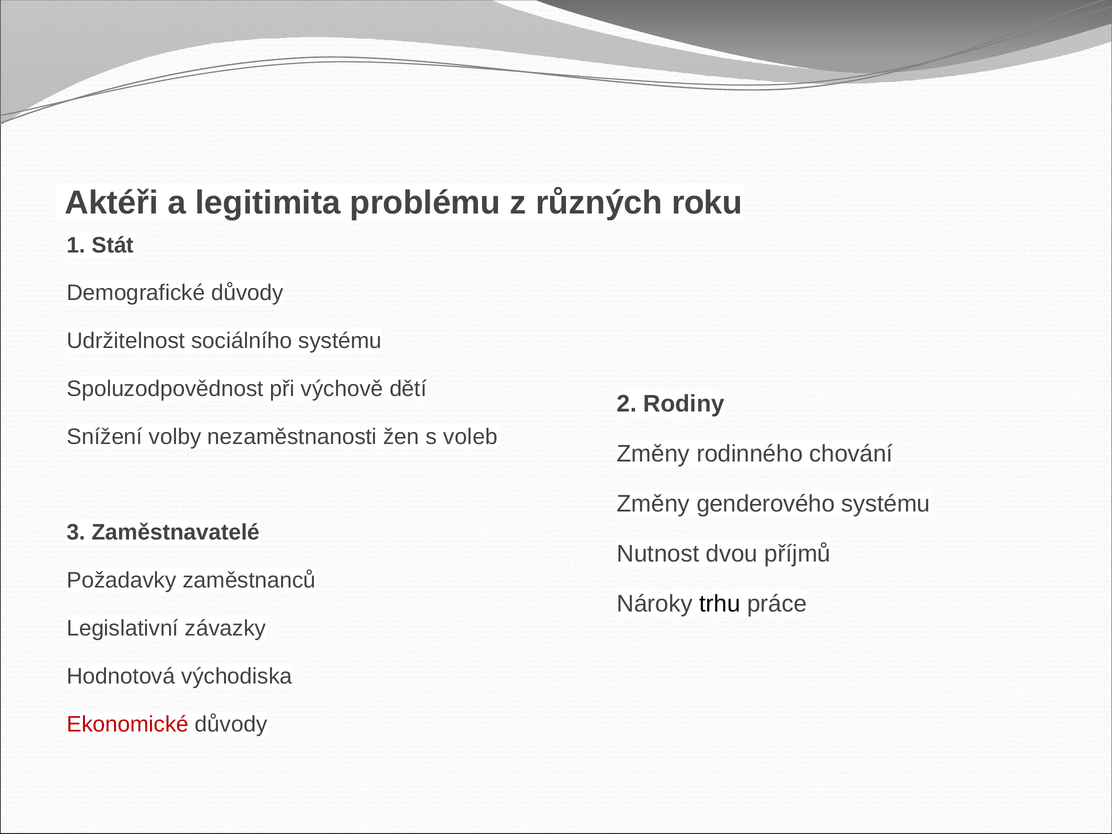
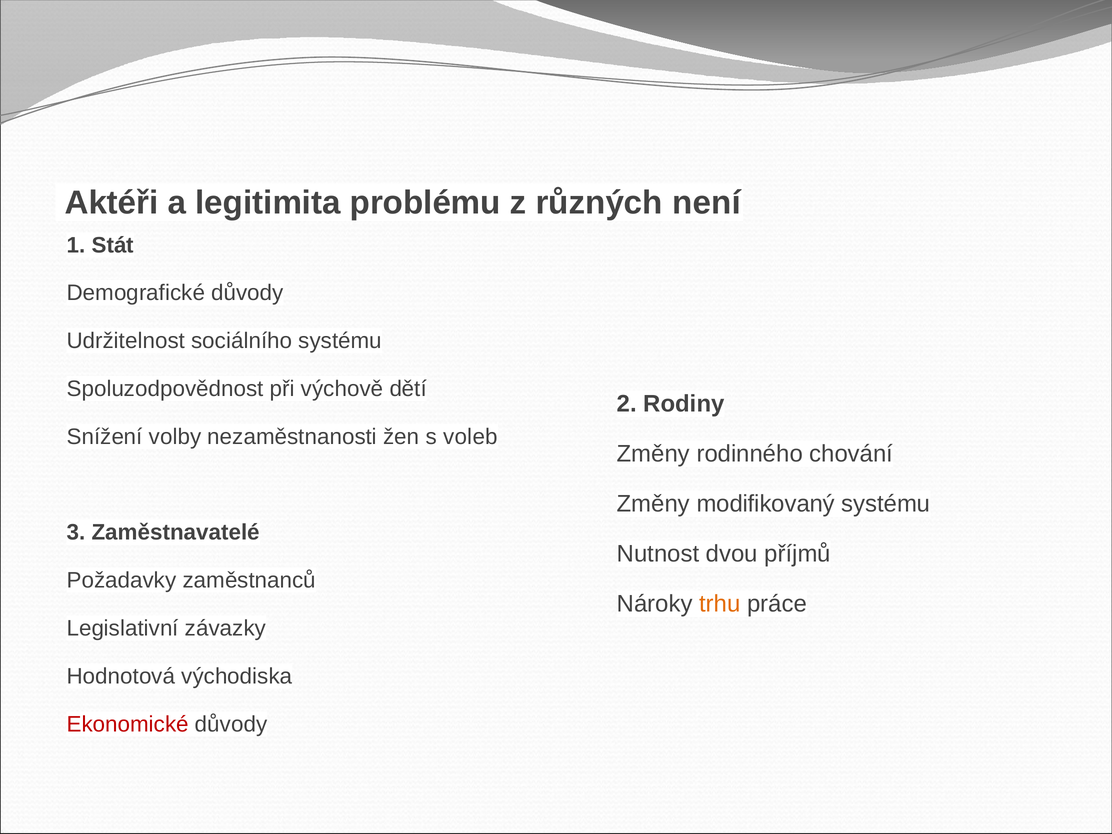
roku: roku -> není (707, 203)
genderového: genderového -> modifikovaný (766, 504)
trhu colour: black -> orange (720, 604)
